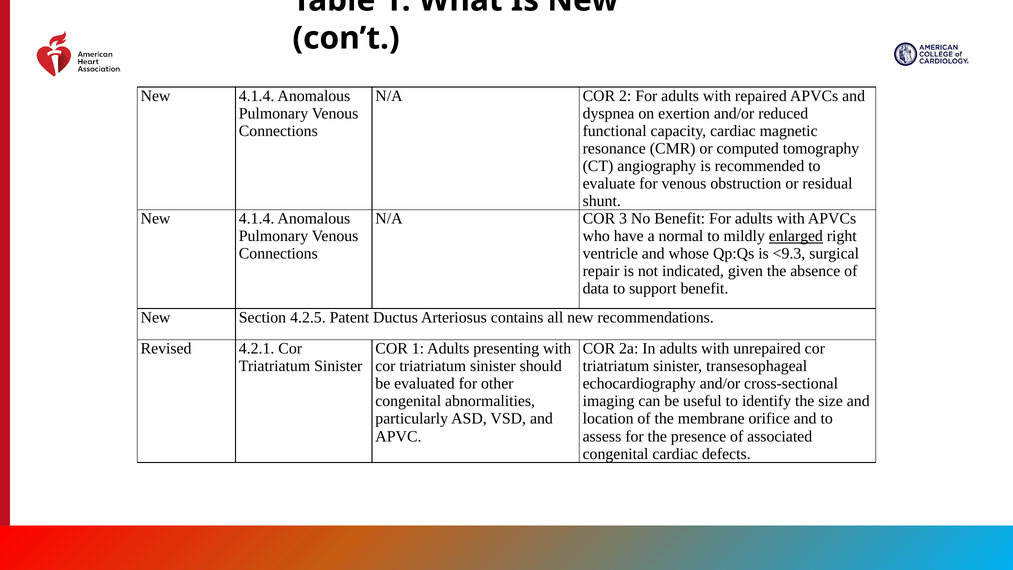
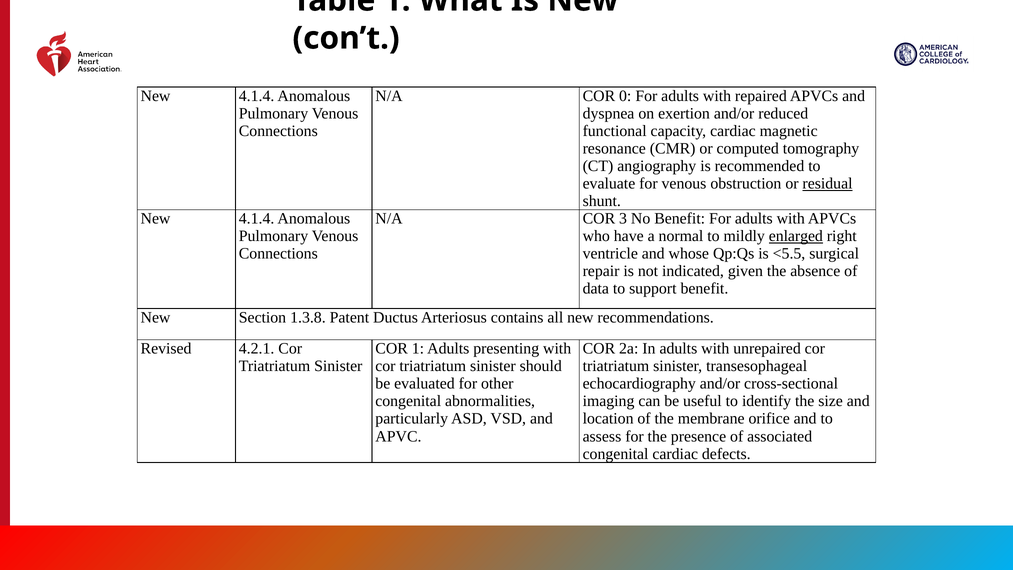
2: 2 -> 0 (625, 96)
residual underline: none -> present (828, 183)
<9.3: <9.3 -> <5.5 (789, 254)
4.2.5: 4.2.5 -> 1.3.8 (308, 317)
